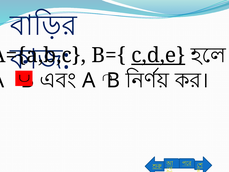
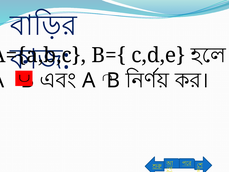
c,d,e underline: present -> none (158, 55)
